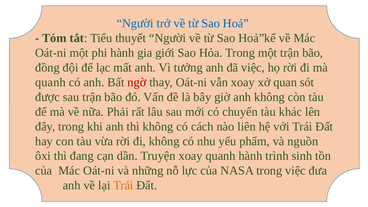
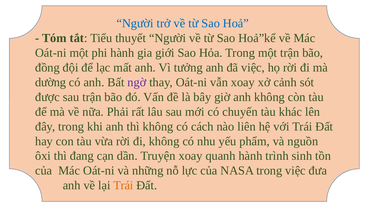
quanh: quanh -> dường (51, 82)
ngờ colour: red -> purple (137, 82)
quan: quan -> cảnh (285, 82)
